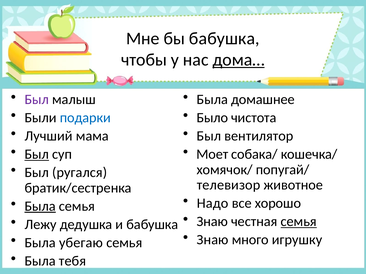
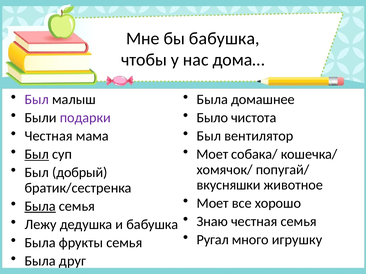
дома… underline: present -> none (239, 60)
подарки colour: blue -> purple (85, 118)
Лучший: Лучший -> Честная (49, 136)
ругался: ругался -> добрый (80, 173)
телевизор: телевизор -> вкусняшки (229, 185)
Надо: Надо -> Моет (213, 204)
семья underline: present -> none (299, 222)
Знаю: Знаю -> Ругал (213, 240)
убегаю: убегаю -> фрукты (81, 243)
тебя: тебя -> друг (73, 261)
